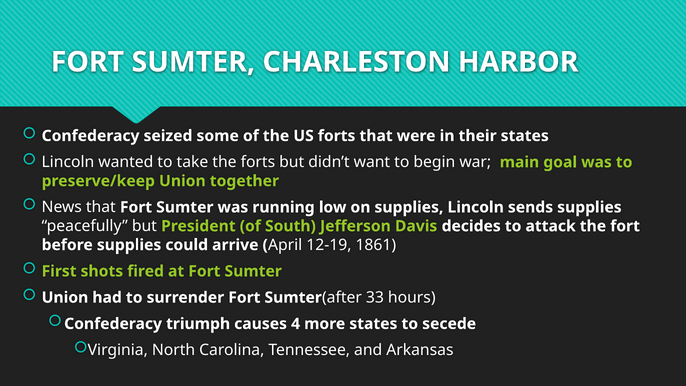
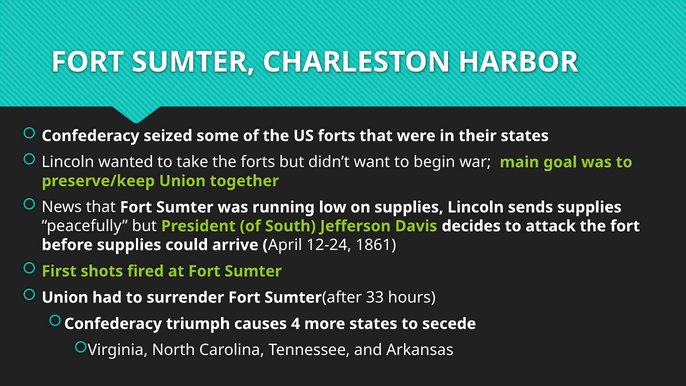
12-19: 12-19 -> 12-24 (329, 245)
